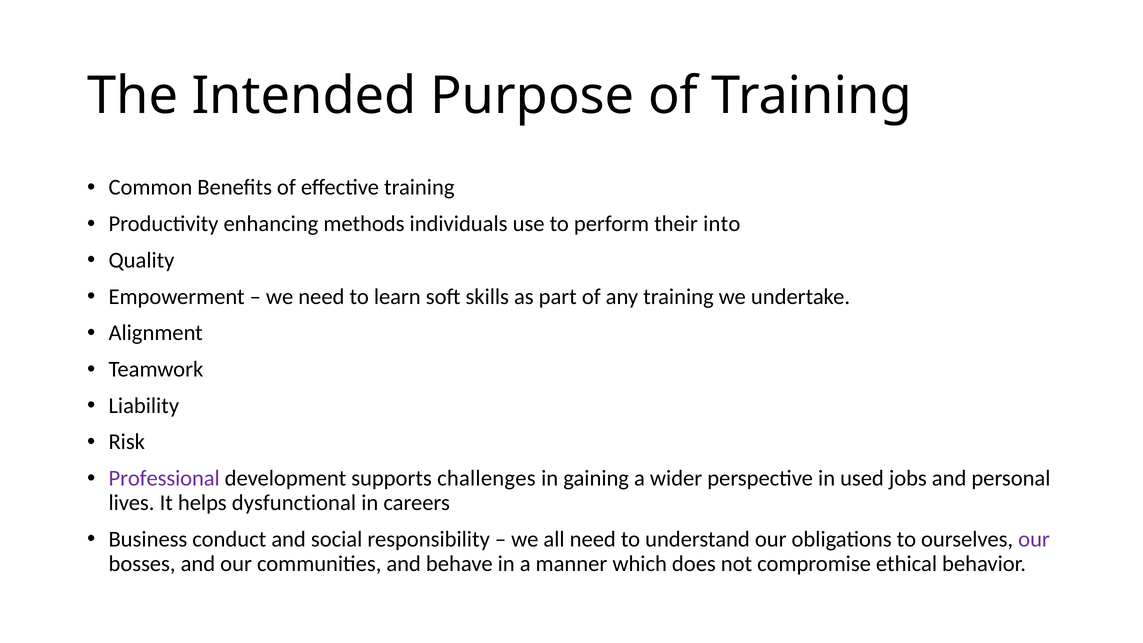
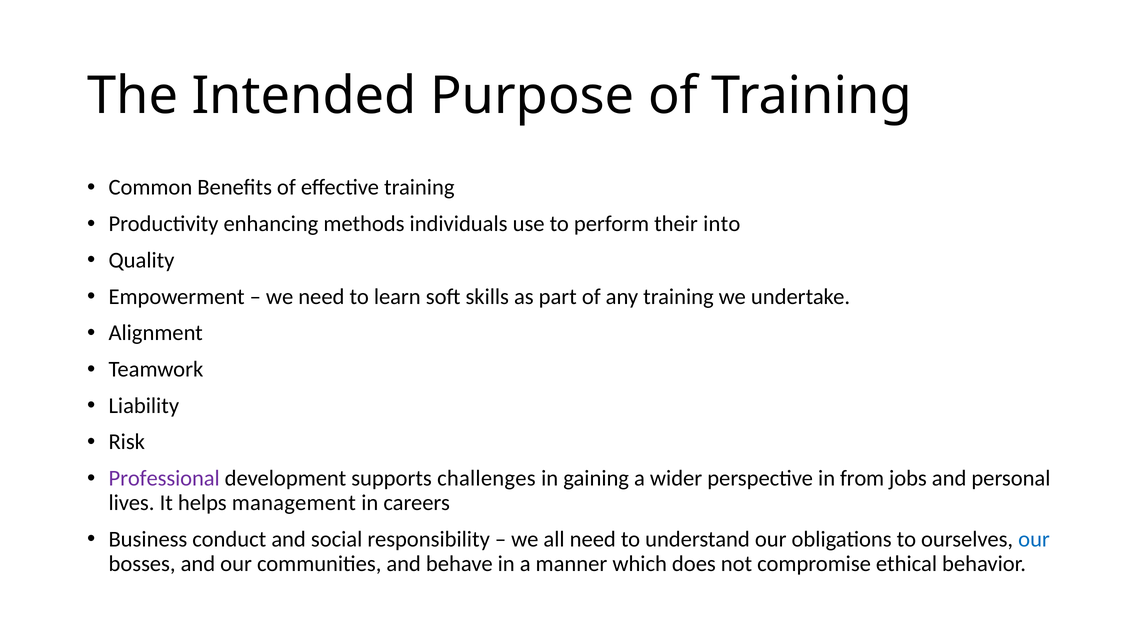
used: used -> from (862, 478)
dysfunctional: dysfunctional -> management (294, 503)
our colour: purple -> blue (1034, 539)
